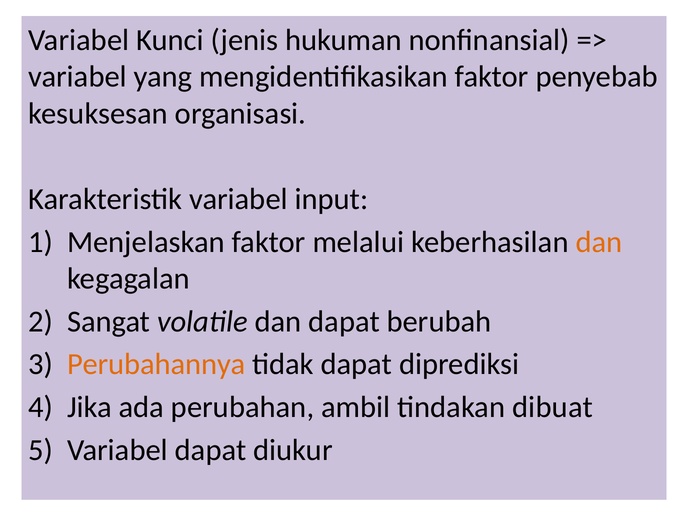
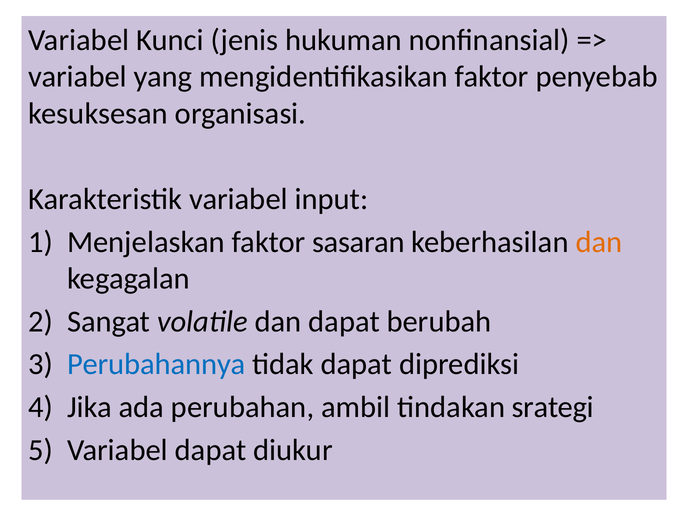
melalui: melalui -> sasaran (358, 242)
Perubahannya colour: orange -> blue (156, 364)
dibuat: dibuat -> srategi (553, 407)
